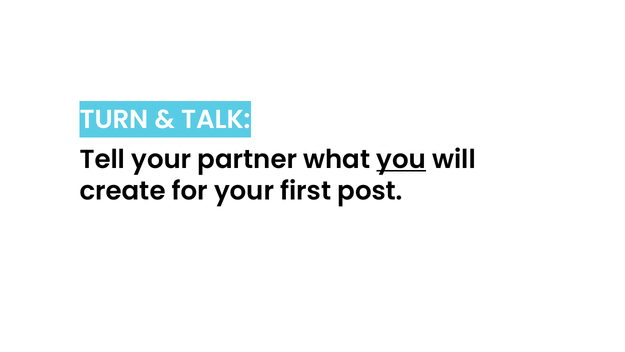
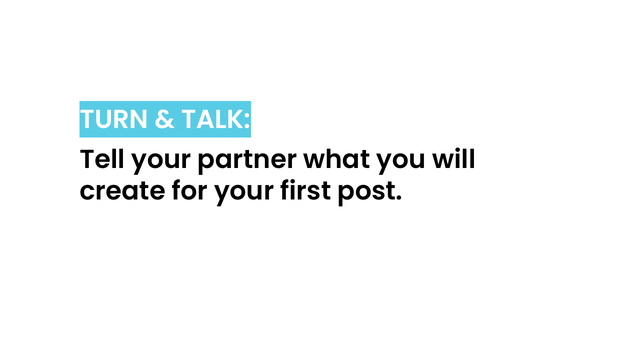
you underline: present -> none (401, 160)
